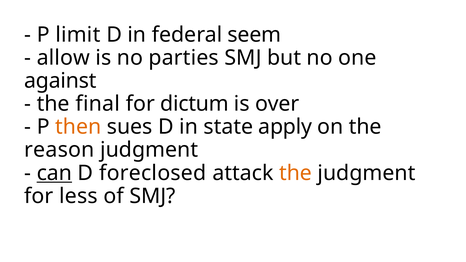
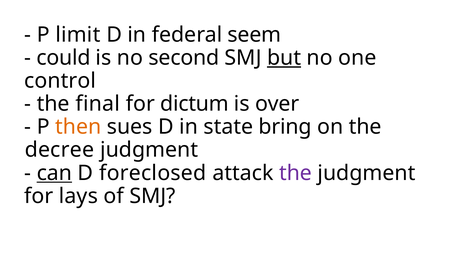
allow: allow -> could (64, 58)
parties: parties -> second (184, 58)
but underline: none -> present (284, 58)
against: against -> control (60, 81)
apply: apply -> bring (285, 127)
reason: reason -> decree (59, 150)
the colour: orange -> purple (296, 173)
less: less -> lays (78, 196)
